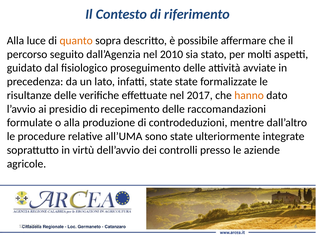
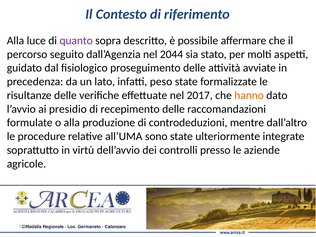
quanto colour: orange -> purple (76, 41)
2010: 2010 -> 2044 (171, 54)
infatti state: state -> peso (161, 82)
